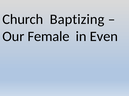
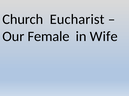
Baptizing: Baptizing -> Eucharist (77, 19)
Even: Even -> Wife (104, 37)
